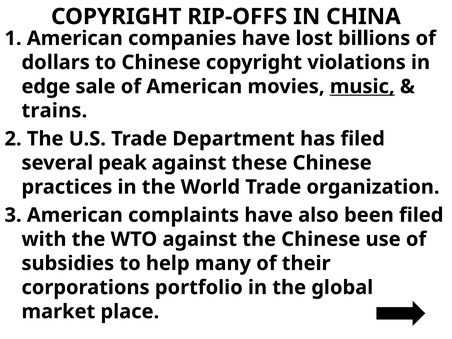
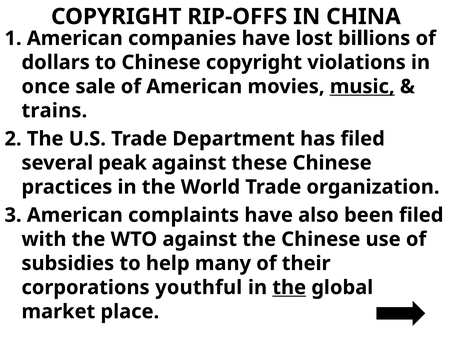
edge: edge -> once (46, 87)
portfolio: portfolio -> youthful (199, 287)
the underline: none -> present (289, 287)
